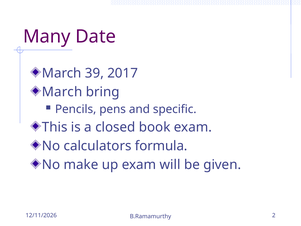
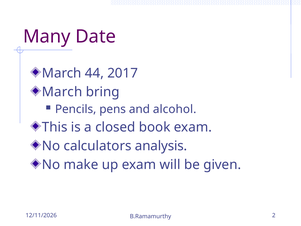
39: 39 -> 44 (94, 73)
specific: specific -> alcohol (175, 109)
formula: formula -> analysis (161, 146)
